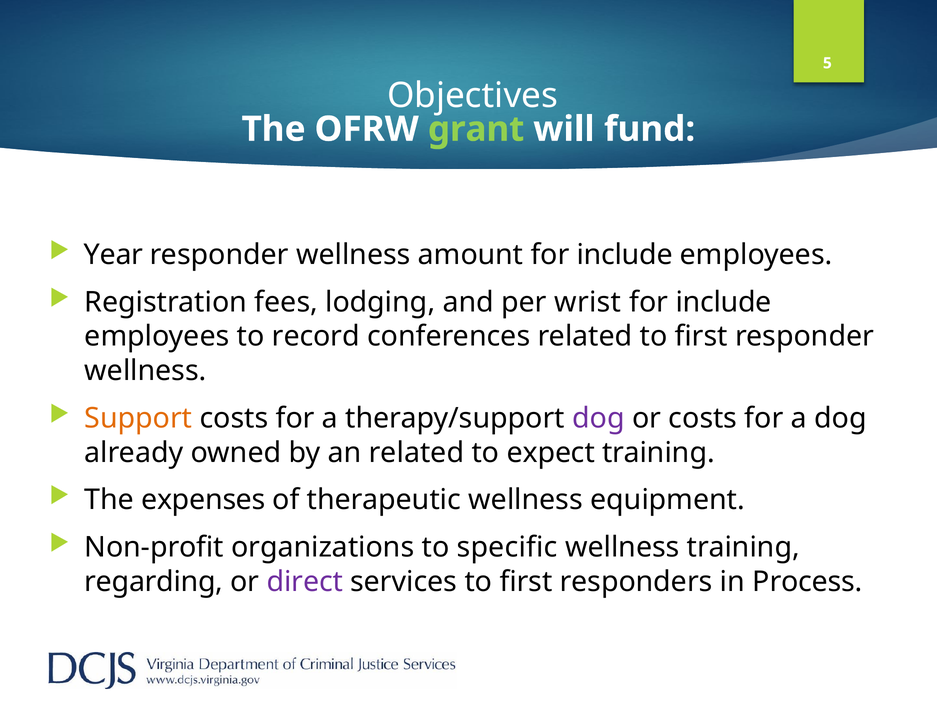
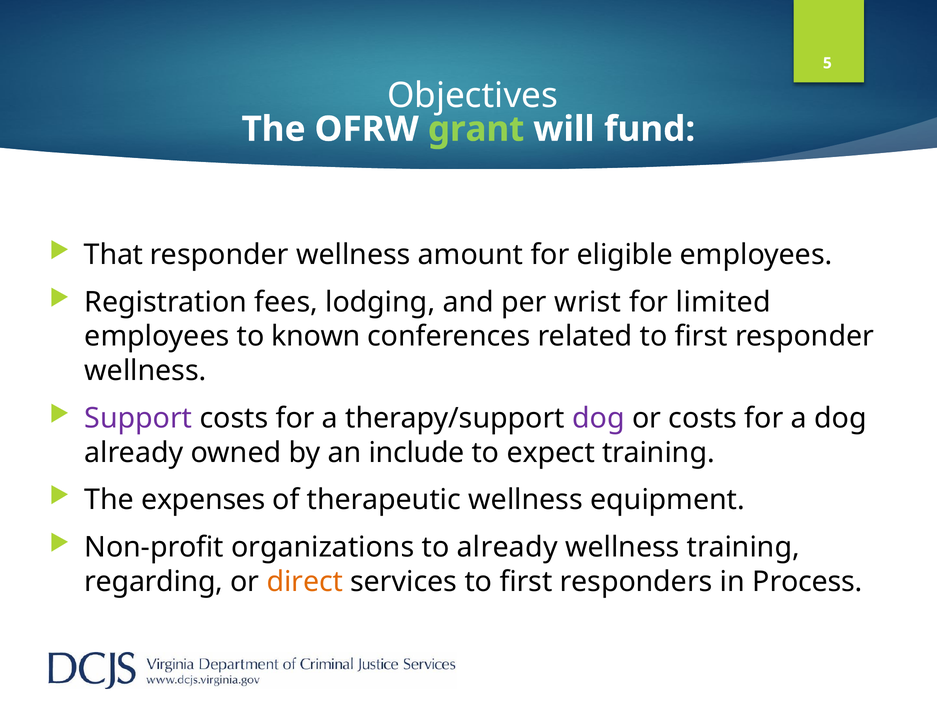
Year: Year -> That (114, 255)
include: include -> eligible (625, 255)
include: include -> limited (723, 302)
record: record -> known (316, 336)
Support colour: orange -> purple (138, 418)
an related: related -> include (417, 452)
to specific: specific -> already (507, 547)
direct colour: purple -> orange (305, 582)
